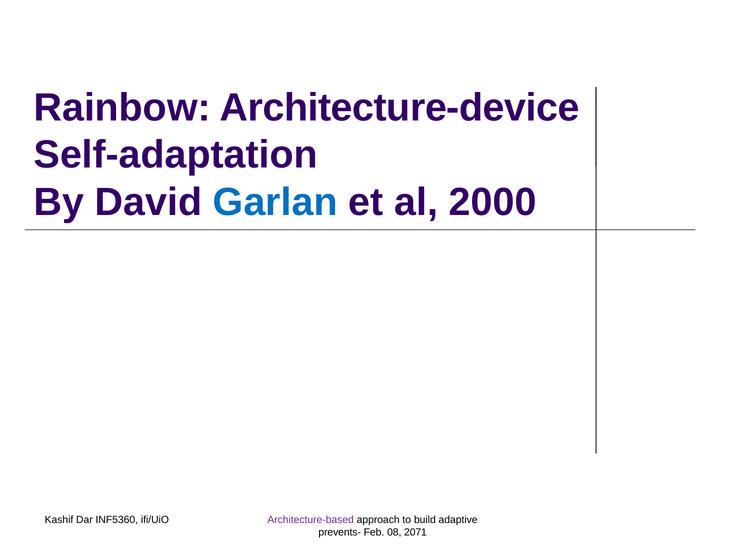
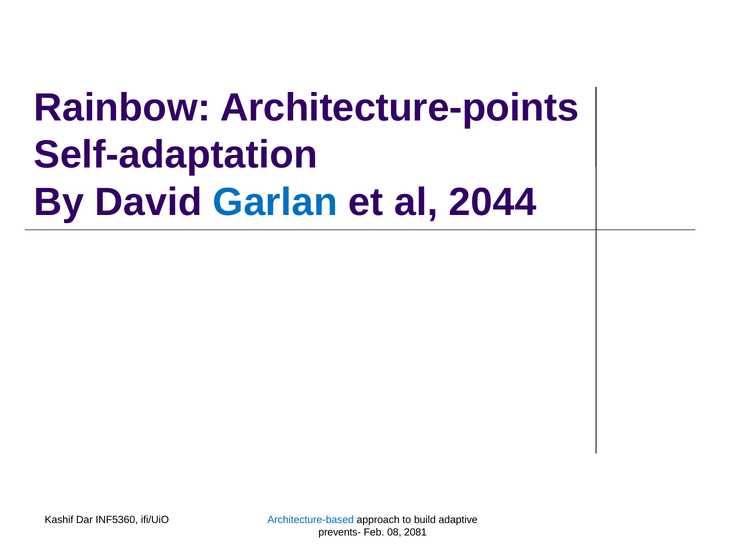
Architecture-device: Architecture-device -> Architecture-points (400, 108)
2000: 2000 -> 2044 (493, 202)
Architecture-based colour: purple -> blue (311, 520)
2071: 2071 -> 2081 (415, 532)
